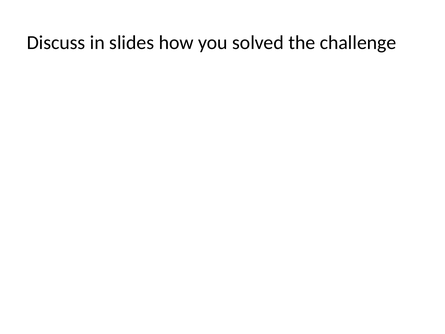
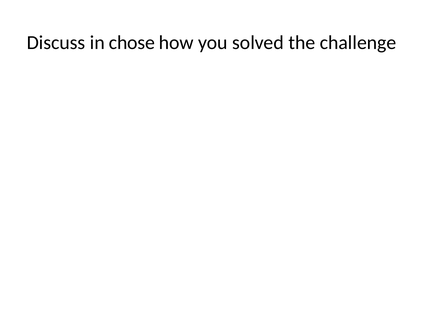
slides: slides -> chose (132, 43)
